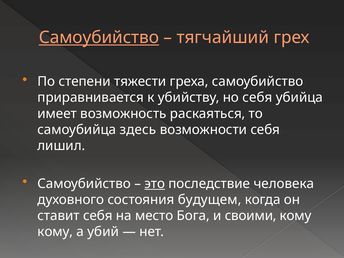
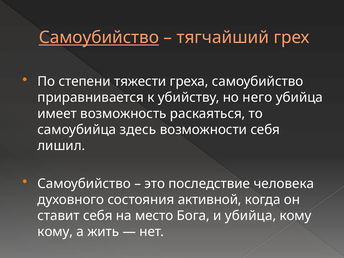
но себя: себя -> него (257, 98)
это underline: present -> none (155, 184)
будущем: будущем -> активной (210, 200)
и своими: своими -> убийца (251, 216)
убий: убий -> жить (103, 232)
